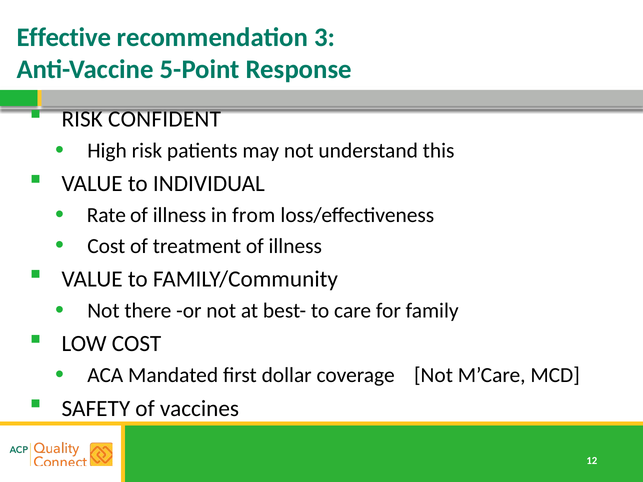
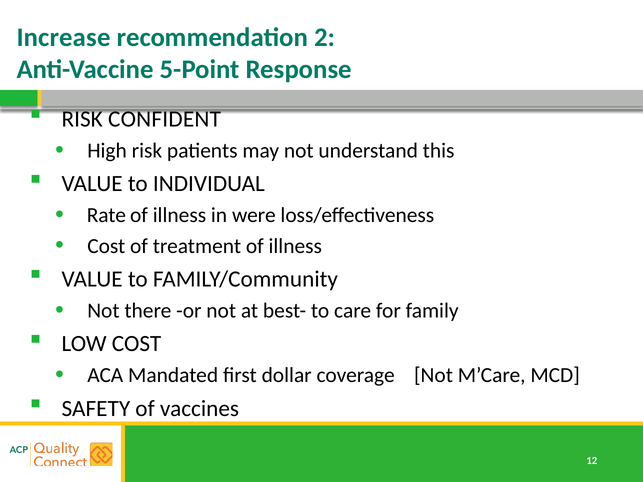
Effective: Effective -> Increase (64, 37)
3: 3 -> 2 (325, 37)
from: from -> were (254, 215)
